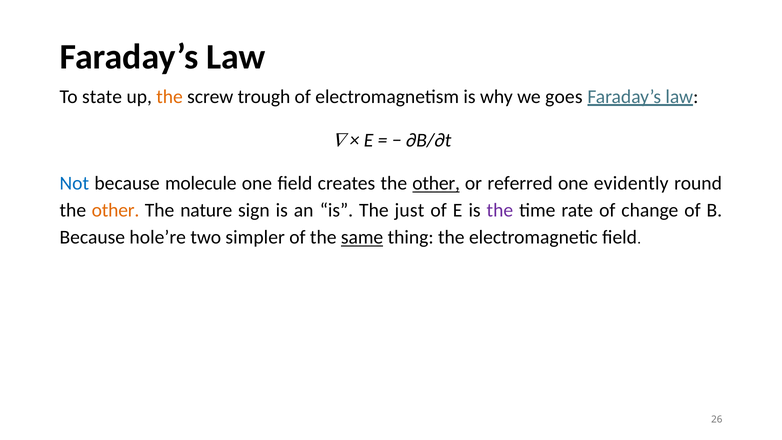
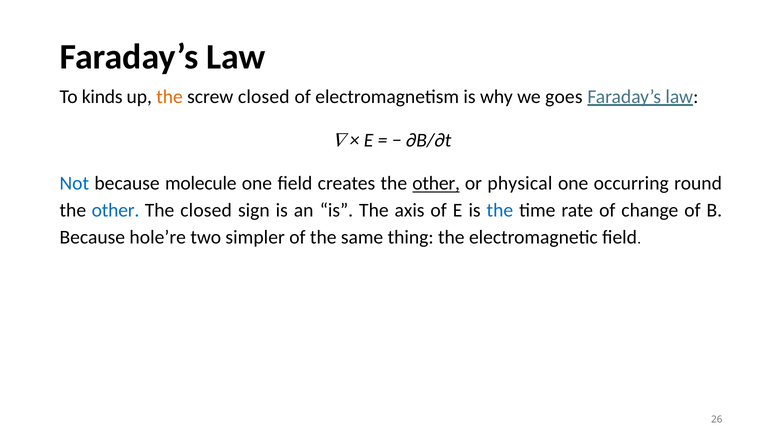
state: state -> kinds (102, 97)
screw trough: trough -> closed (264, 97)
referred: referred -> physical (520, 183)
evidently: evidently -> occurring (631, 183)
other colour: orange -> blue (116, 210)
The nature: nature -> closed (206, 210)
just: just -> axis (410, 210)
the colour: purple -> blue (500, 210)
same underline: present -> none (362, 237)
